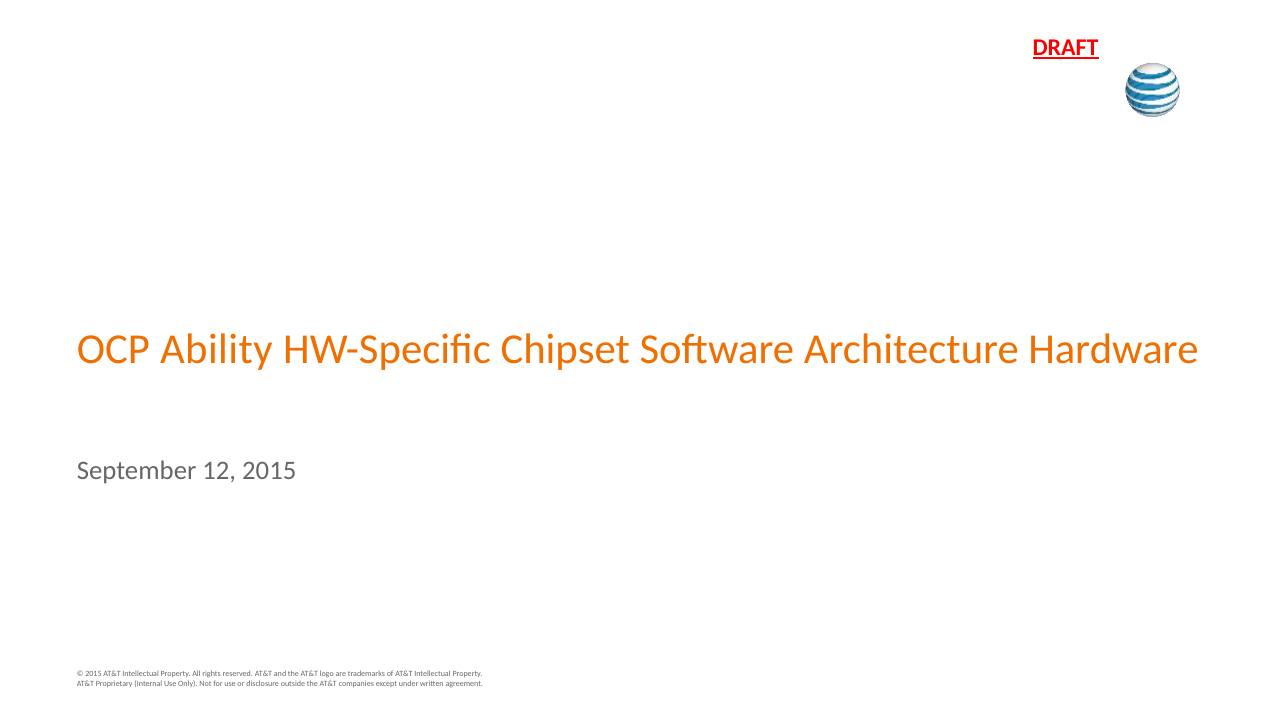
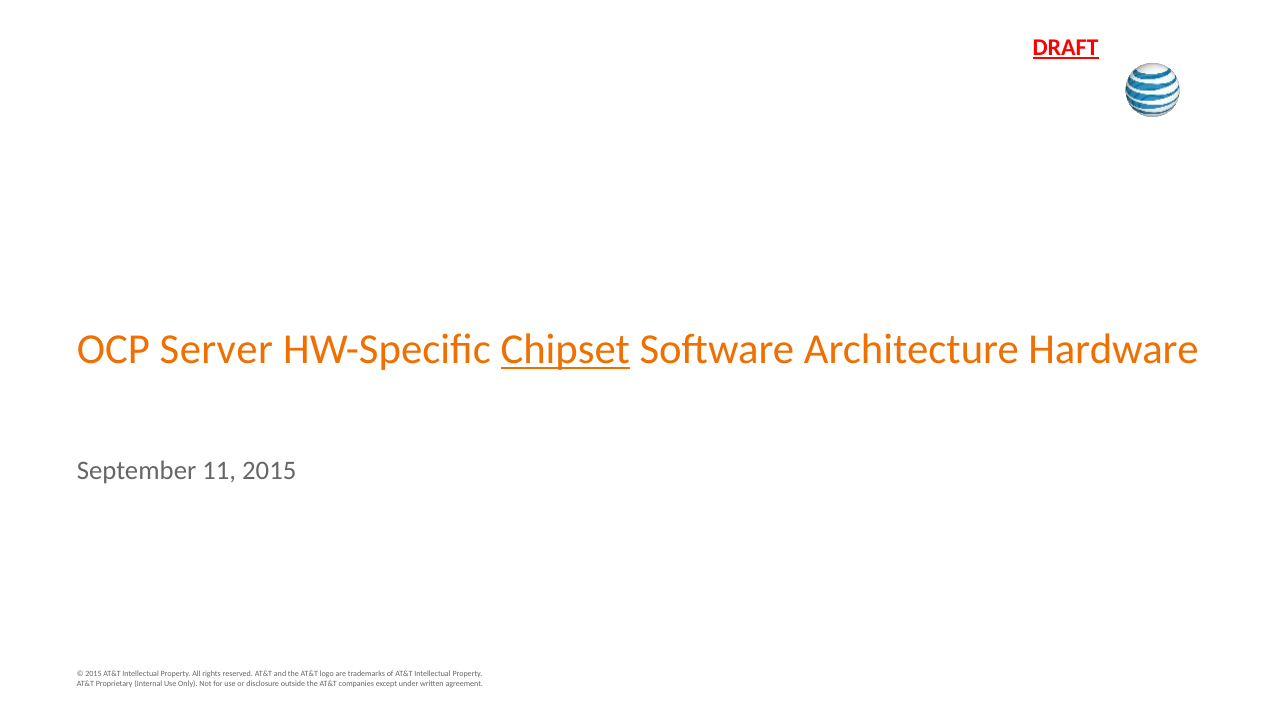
Ability: Ability -> Server (216, 350)
Chipset underline: none -> present (565, 350)
12: 12 -> 11 (219, 472)
